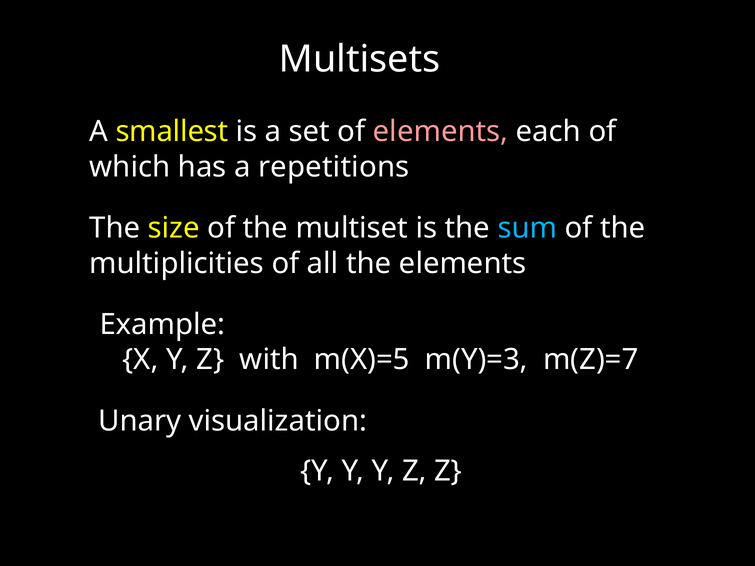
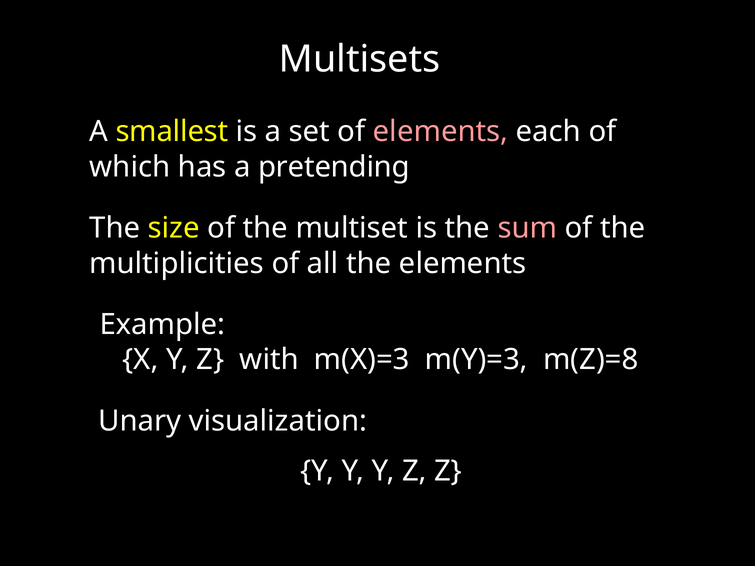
repetitions: repetitions -> pretending (334, 167)
sum colour: light blue -> pink (527, 228)
m(X)=5: m(X)=5 -> m(X)=3 (362, 360)
m(Z)=7: m(Z)=7 -> m(Z)=8 (591, 360)
